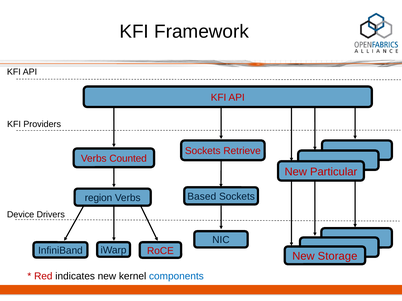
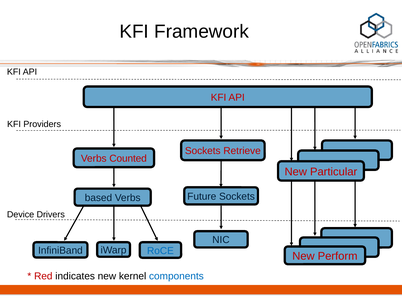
Based: Based -> Future (202, 197)
region: region -> based (98, 198)
RoCE colour: red -> blue (160, 251)
Storage: Storage -> Perform (338, 257)
